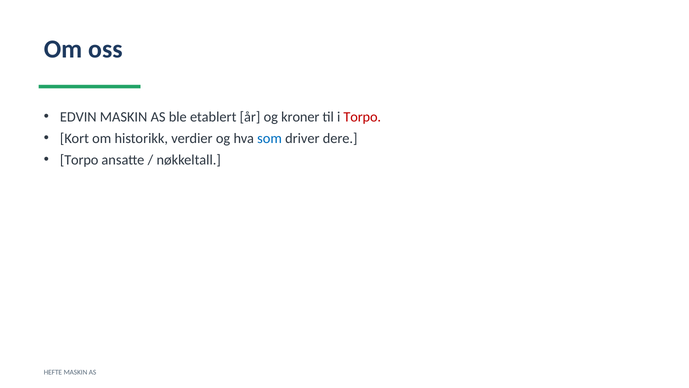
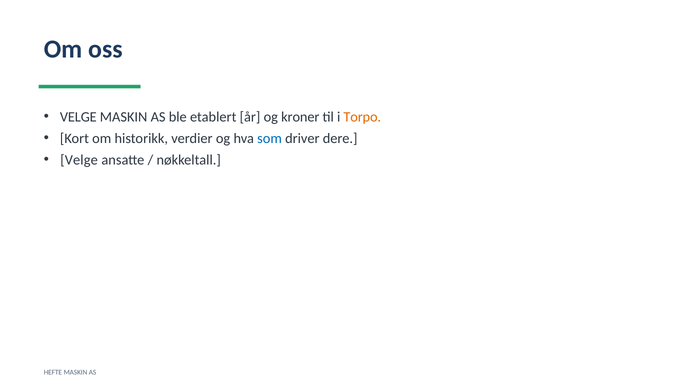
EDVIN: EDVIN -> VELGE (78, 117)
Torpo colour: red -> orange (362, 117)
Torpo: Torpo -> Velge (79, 160)
